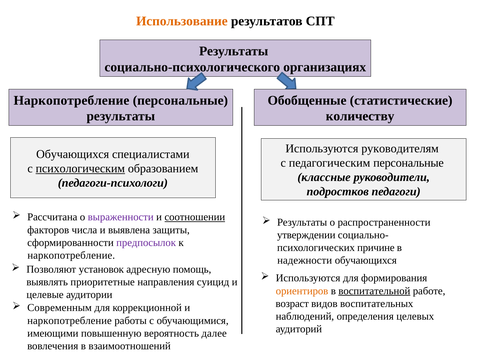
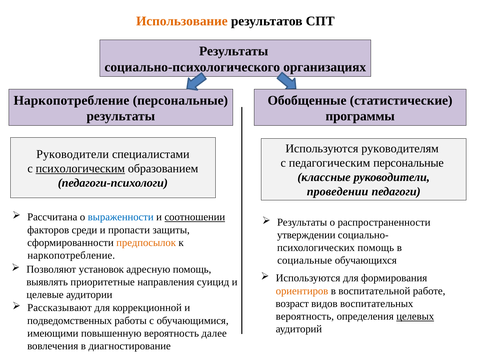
количеству: количеству -> программы (360, 116)
Обучающихся: Обучающихся -> Руководители (73, 155)
подростков: подростков -> проведении (338, 192)
выраженности colour: purple -> blue (121, 217)
числа: числа -> среди (84, 230)
выявлена: выявлена -> пропасти (129, 230)
предпосылок colour: purple -> orange (146, 243)
причине: причине -> помощь (376, 248)
надежности: надежности -> социальные (305, 261)
воспитательной underline: present -> none (374, 291)
Современным: Современным -> Рассказывают (60, 308)
наблюдений: наблюдений -> вероятность (305, 317)
целевых underline: none -> present (415, 317)
наркопотребление: наркопотребление -> подведомственных (70, 321)
взаимоотношений: взаимоотношений -> диагностирование (130, 346)
